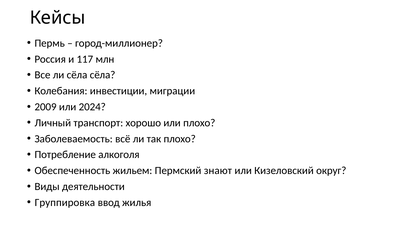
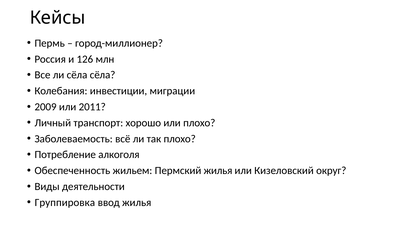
117: 117 -> 126 (85, 59)
2024: 2024 -> 2011 (92, 107)
Пермский знают: знают -> жилья (218, 170)
